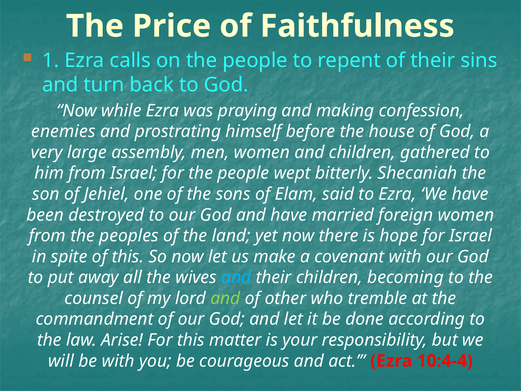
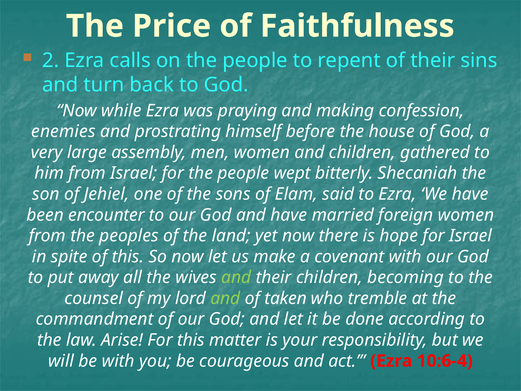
1: 1 -> 2 (51, 60)
destroyed: destroyed -> encounter (106, 215)
and colour: light blue -> light green (236, 277)
other: other -> taken (286, 298)
10:4-4: 10:4-4 -> 10:6-4 (445, 361)
